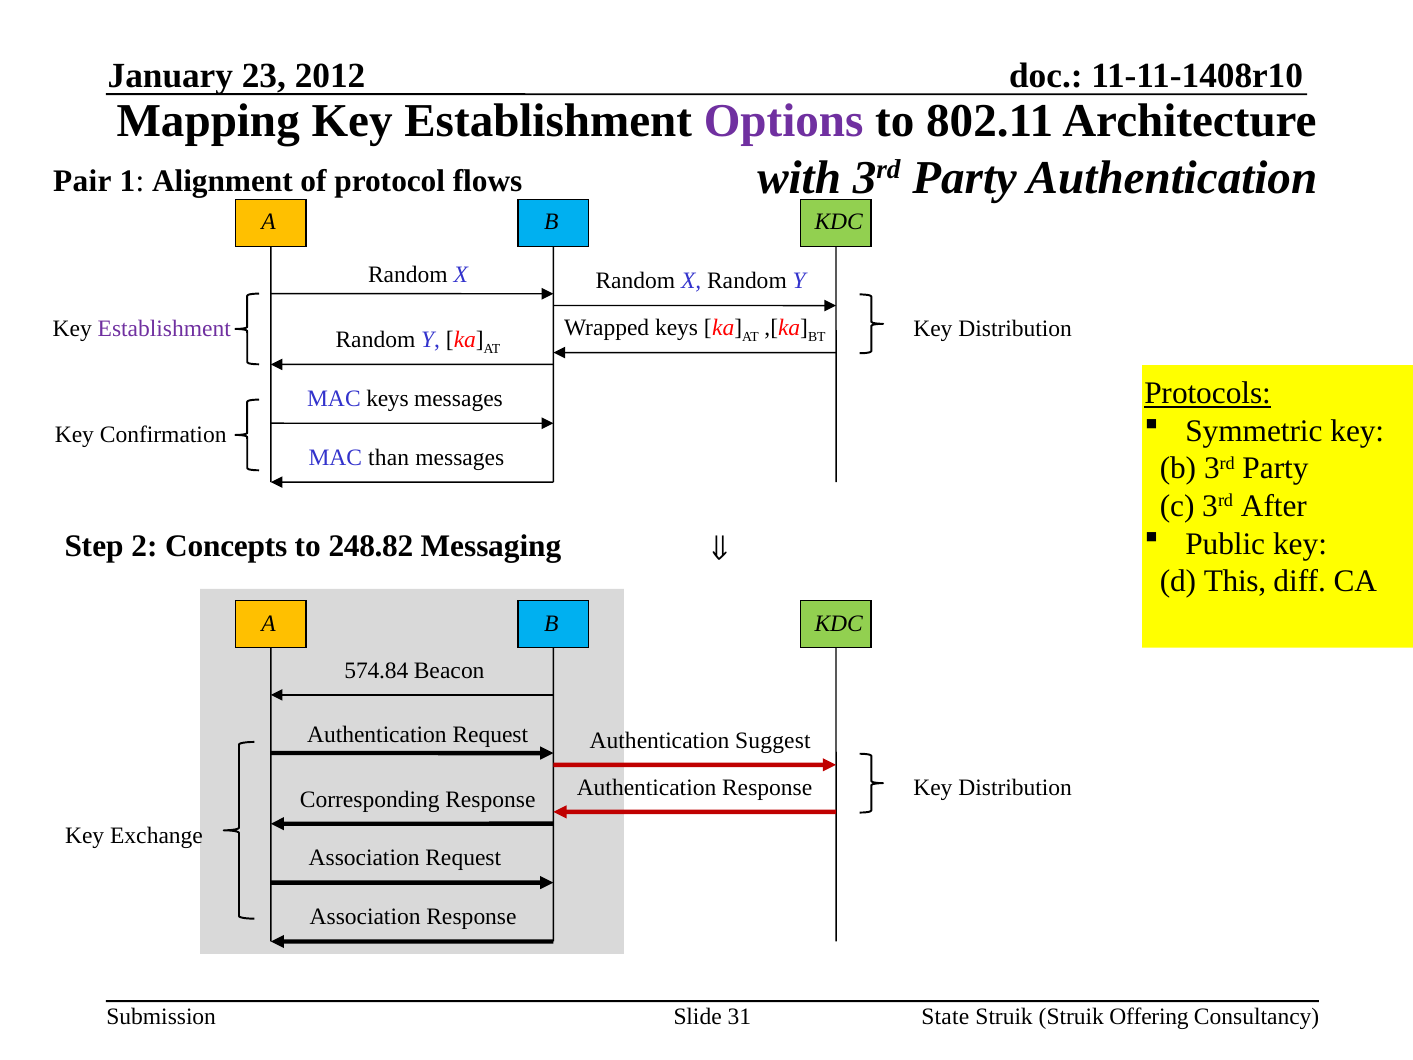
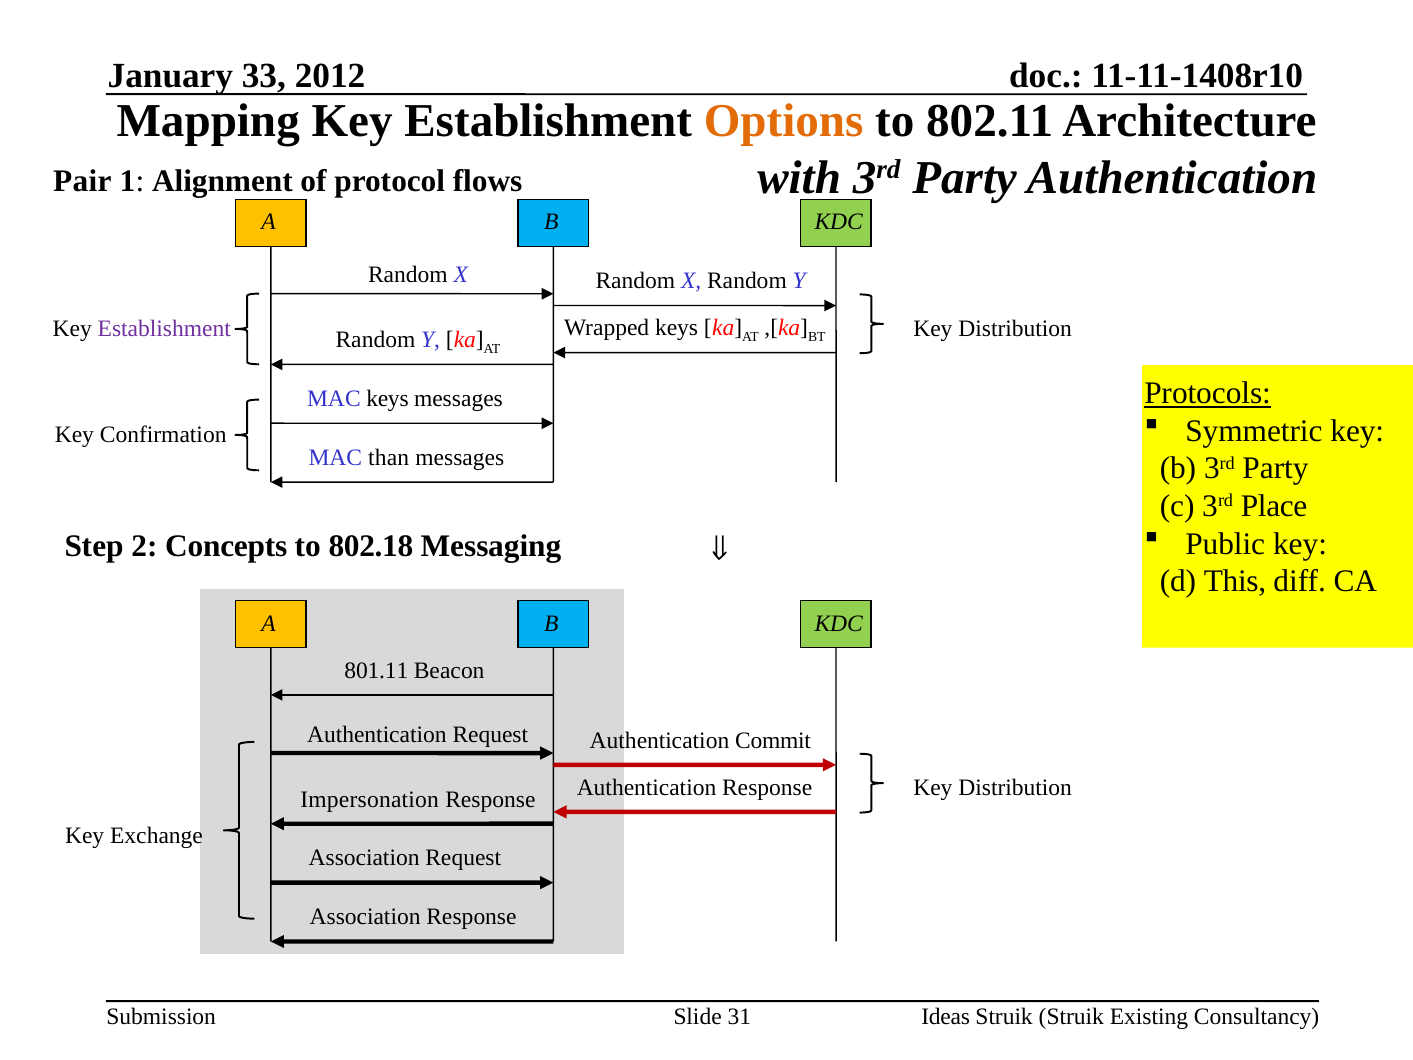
23: 23 -> 33 (264, 75)
Options colour: purple -> orange (784, 121)
After: After -> Place (1274, 506)
248.82: 248.82 -> 802.18 (371, 546)
574.84: 574.84 -> 801.11 (376, 670)
Suggest: Suggest -> Commit (773, 740)
Corresponding: Corresponding -> Impersonation (370, 799)
State: State -> Ideas (946, 1016)
Offering: Offering -> Existing (1149, 1016)
